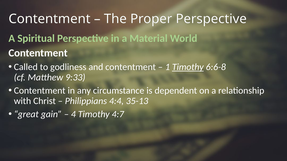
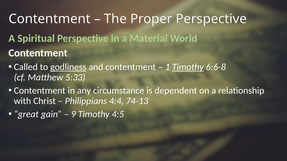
godliness underline: none -> present (68, 67)
9:33: 9:33 -> 5:33 (75, 77)
35-13: 35-13 -> 74-13 (137, 101)
4: 4 -> 9 (73, 114)
4:7: 4:7 -> 4:5 (118, 114)
